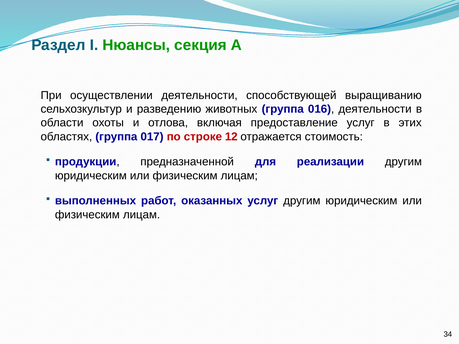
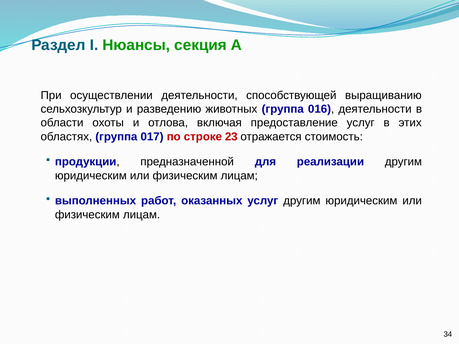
12: 12 -> 23 (231, 137)
